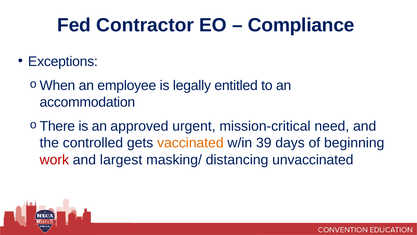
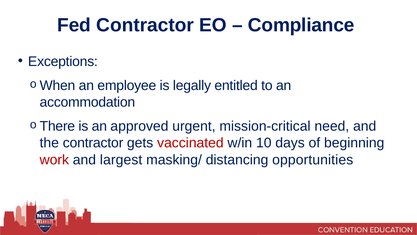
the controlled: controlled -> contractor (93, 143)
vaccinated colour: orange -> red (190, 143)
39: 39 -> 10 (264, 143)
unvaccinated: unvaccinated -> opportunities (313, 159)
